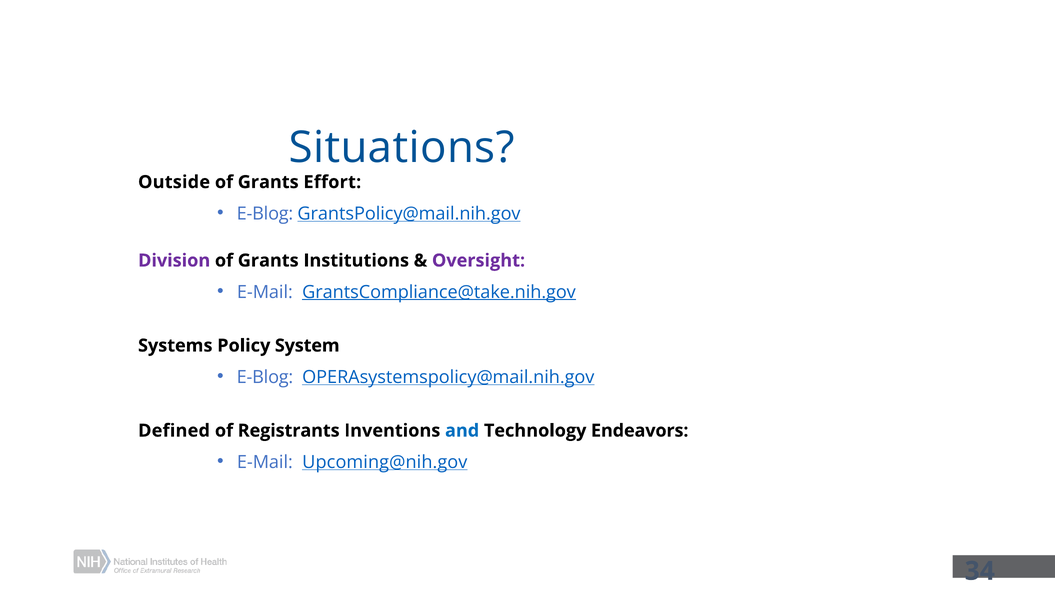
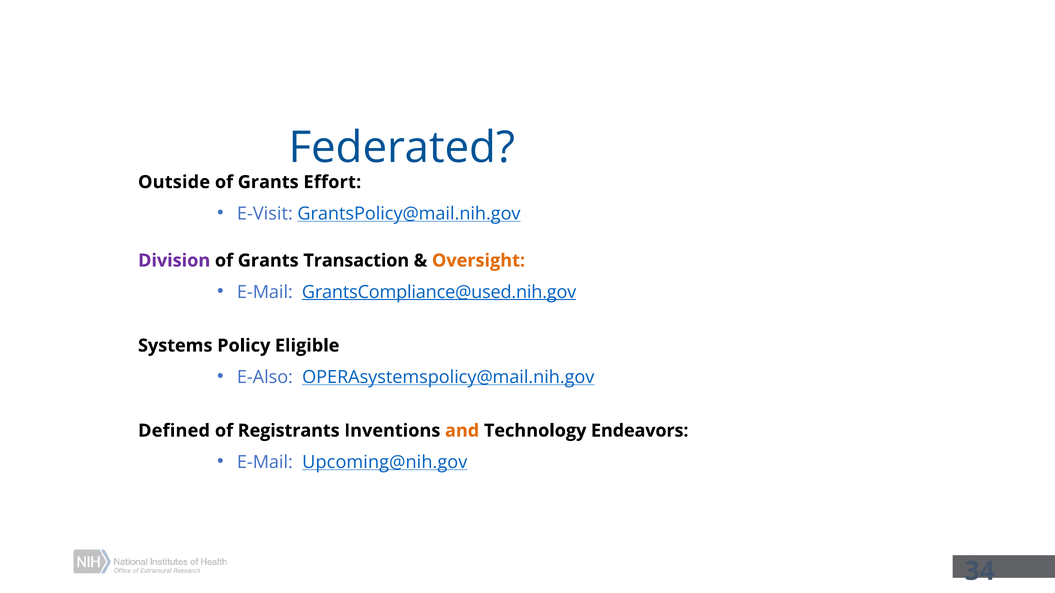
Situations: Situations -> Federated (402, 148)
E-Blog: E-Blog -> E-Visit (265, 214)
Institutions: Institutions -> Transaction (356, 261)
Oversight colour: purple -> orange (479, 261)
GrantsCompliance@take.nih.gov: GrantsCompliance@take.nih.gov -> GrantsCompliance@used.nih.gov (439, 293)
System: System -> Eligible (307, 346)
E-Blog: E-Blog -> E-Also (265, 378)
and colour: blue -> orange (462, 431)
